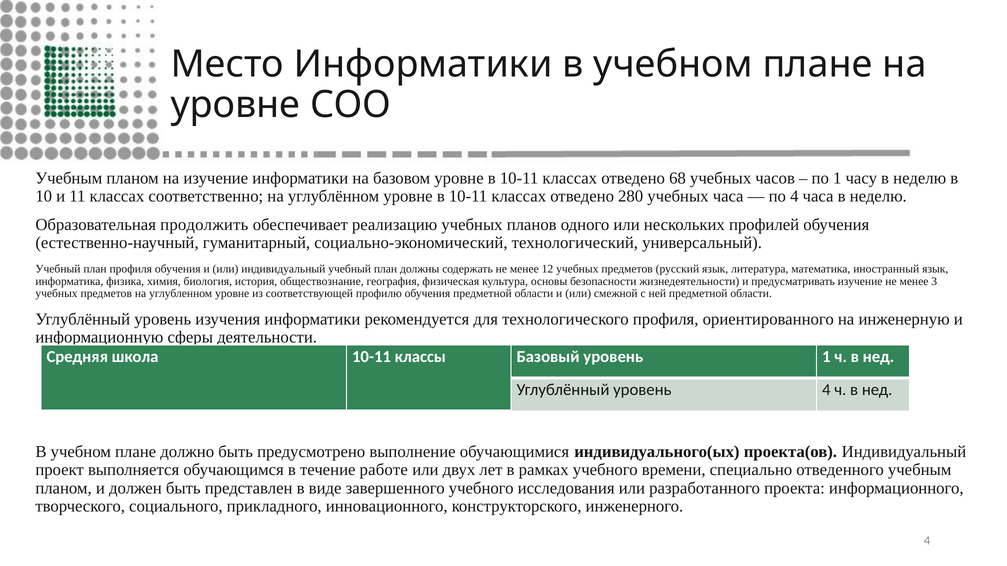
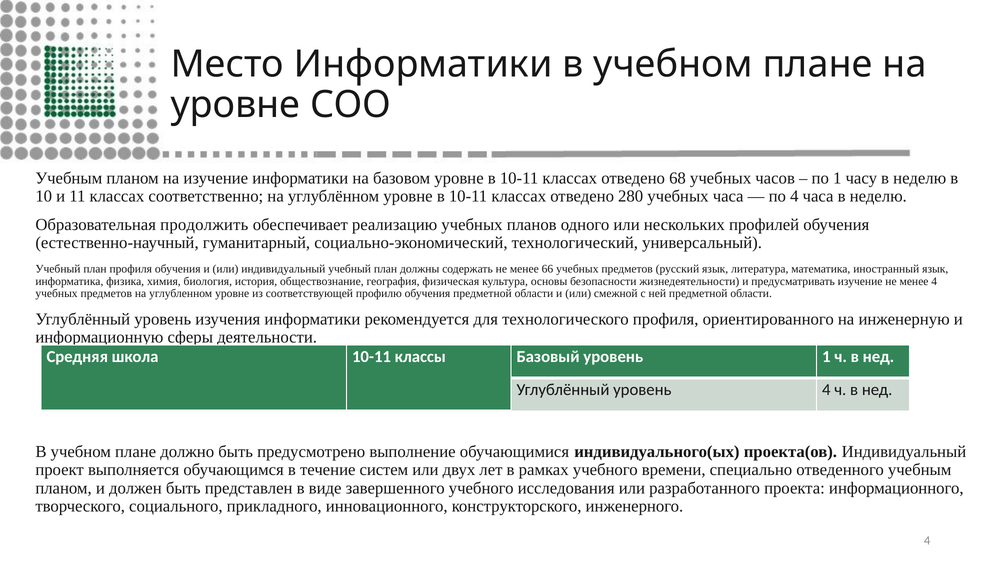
12: 12 -> 66 (547, 269)
менее 3: 3 -> 4 (934, 281)
работе: работе -> систем (384, 470)
